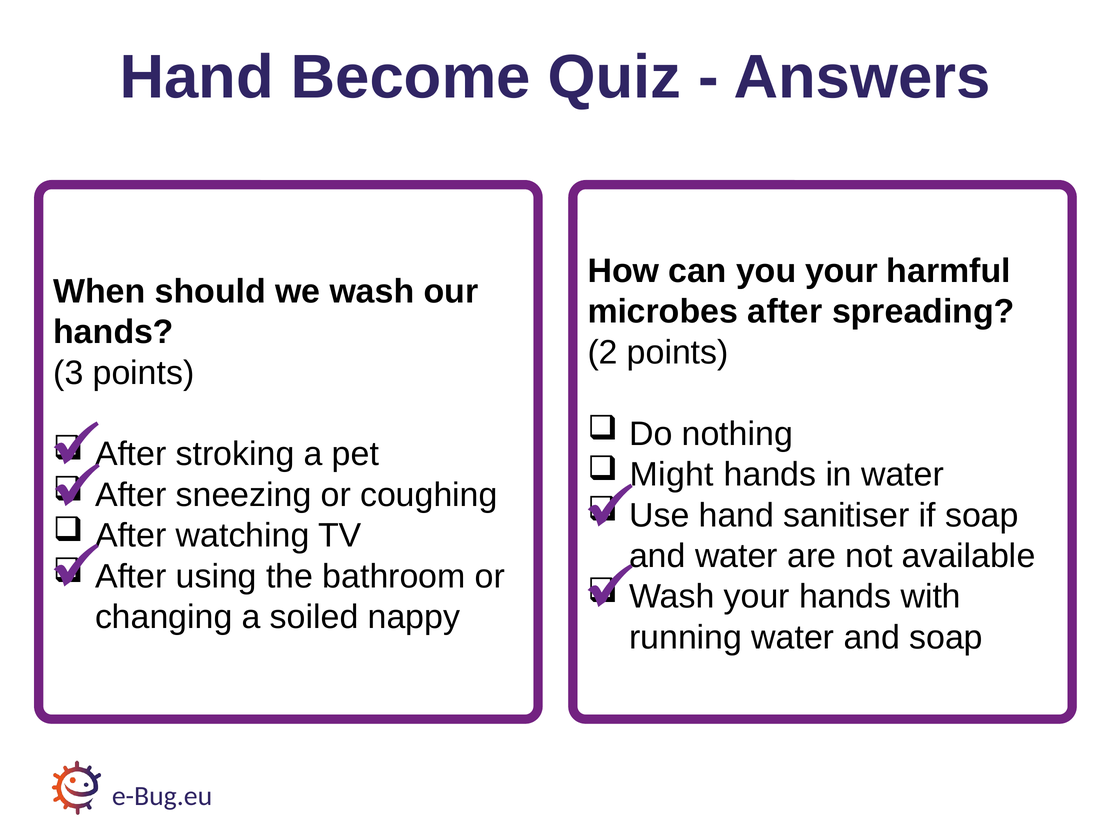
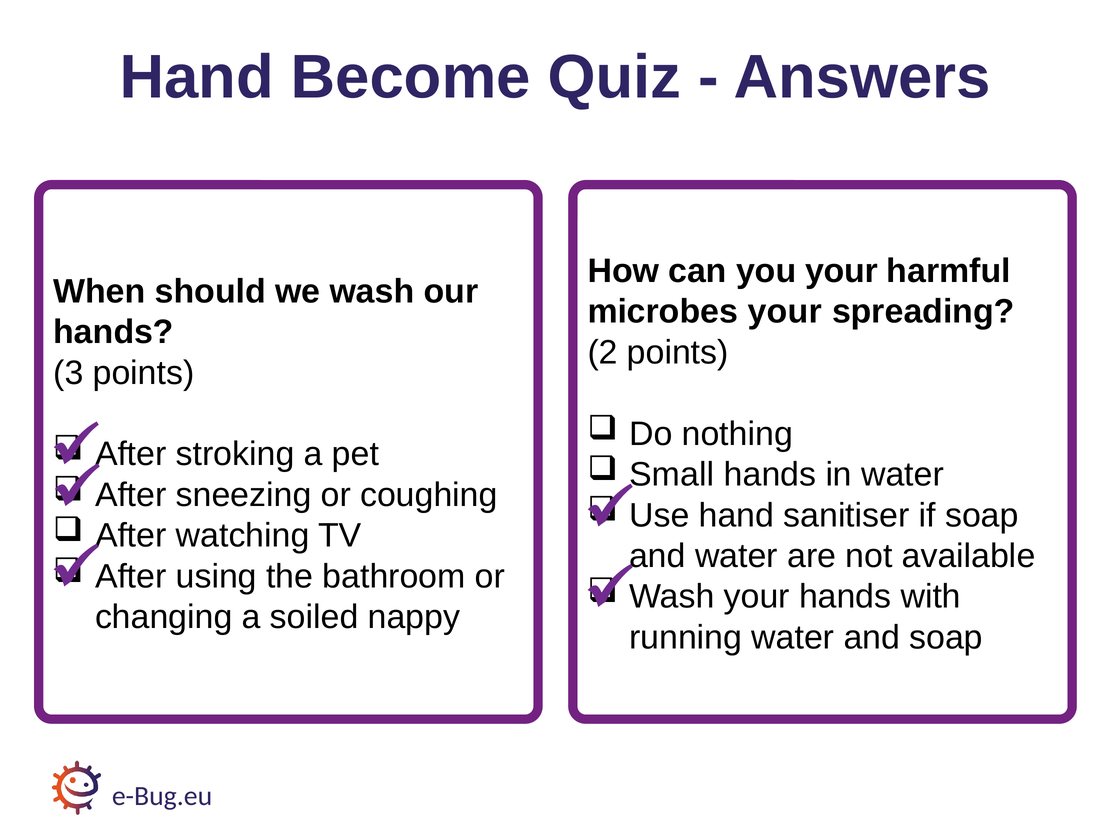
microbes after: after -> your (785, 312)
Might: Might -> Small (672, 475)
